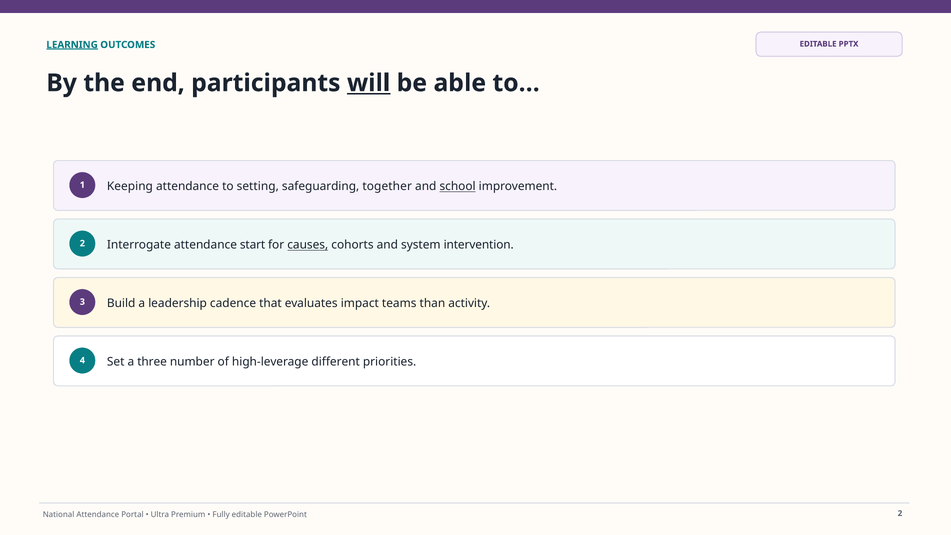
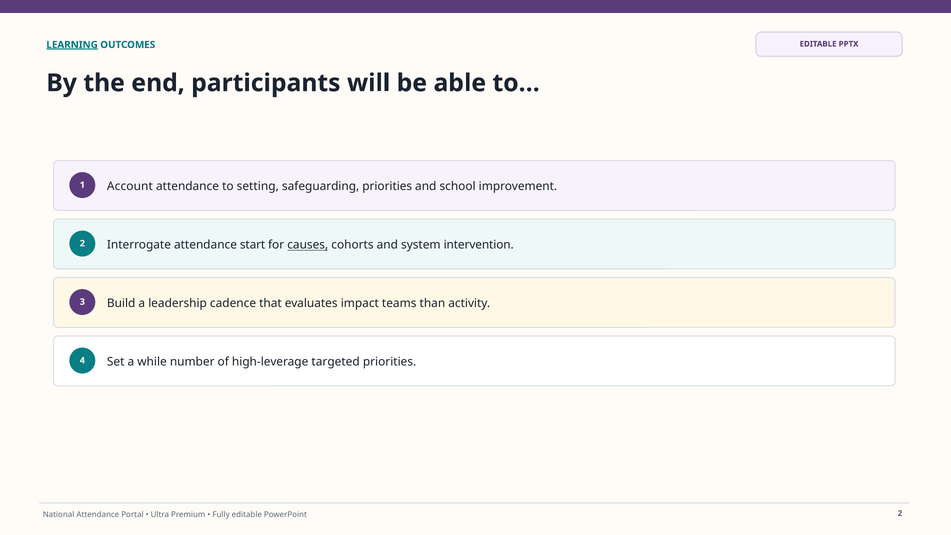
will underline: present -> none (369, 83)
Keeping: Keeping -> Account (130, 186)
safeguarding together: together -> priorities (387, 186)
school underline: present -> none (458, 186)
three: three -> while (152, 362)
different: different -> targeted (336, 362)
